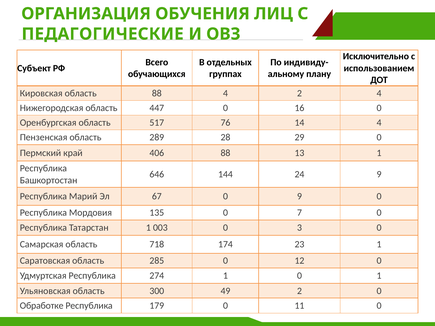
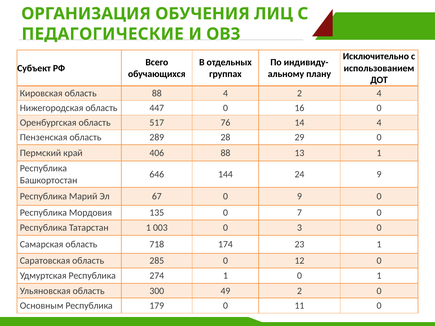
Обработке: Обработке -> Основным (42, 306)
